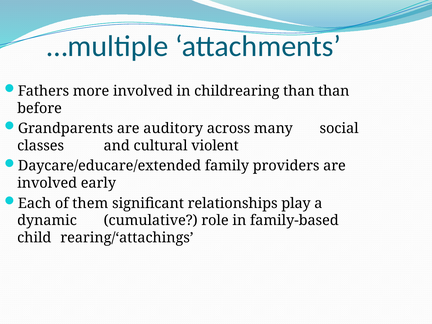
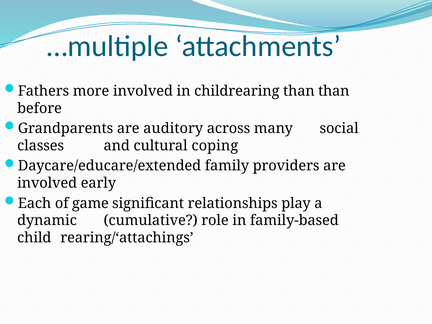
violent: violent -> coping (215, 146)
them: them -> game (90, 203)
